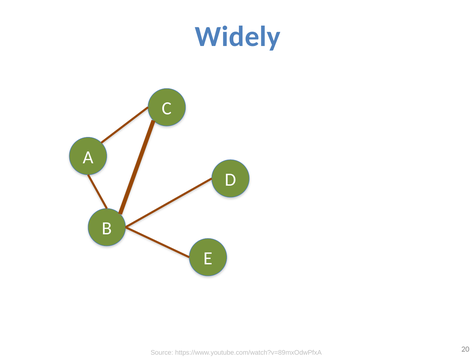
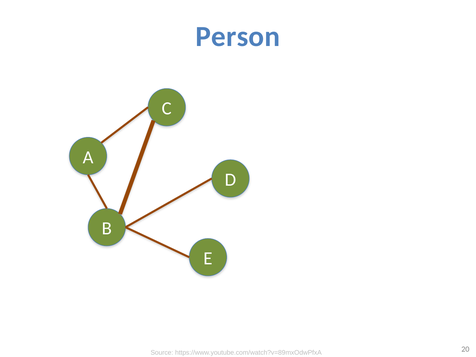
Widely: Widely -> Person (238, 37)
